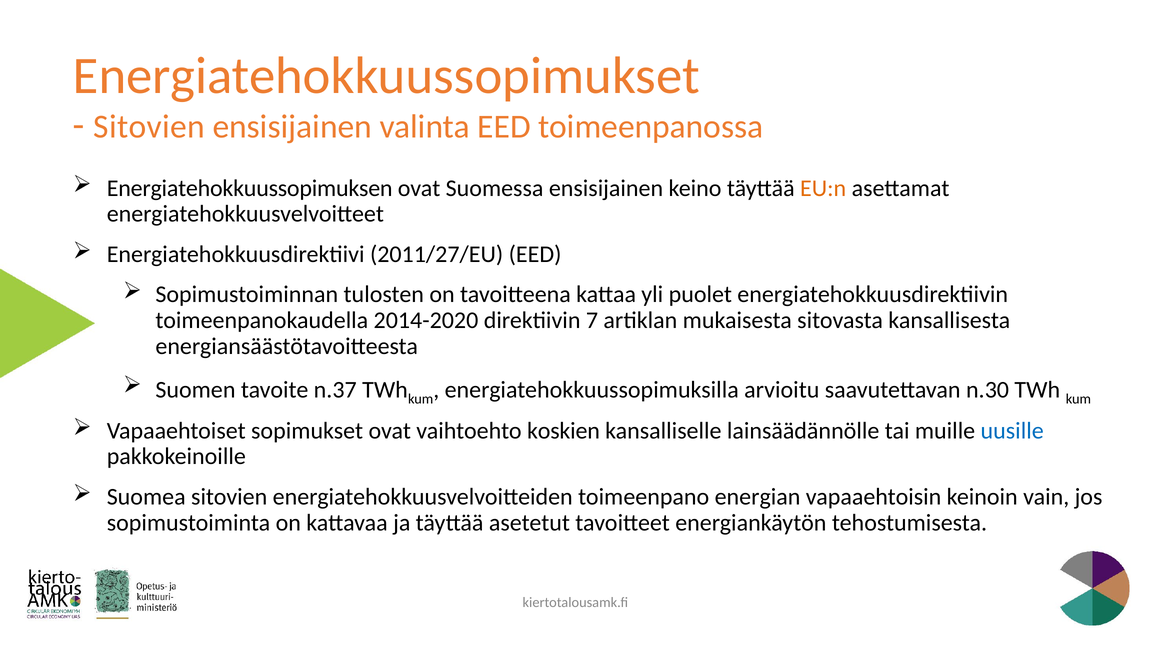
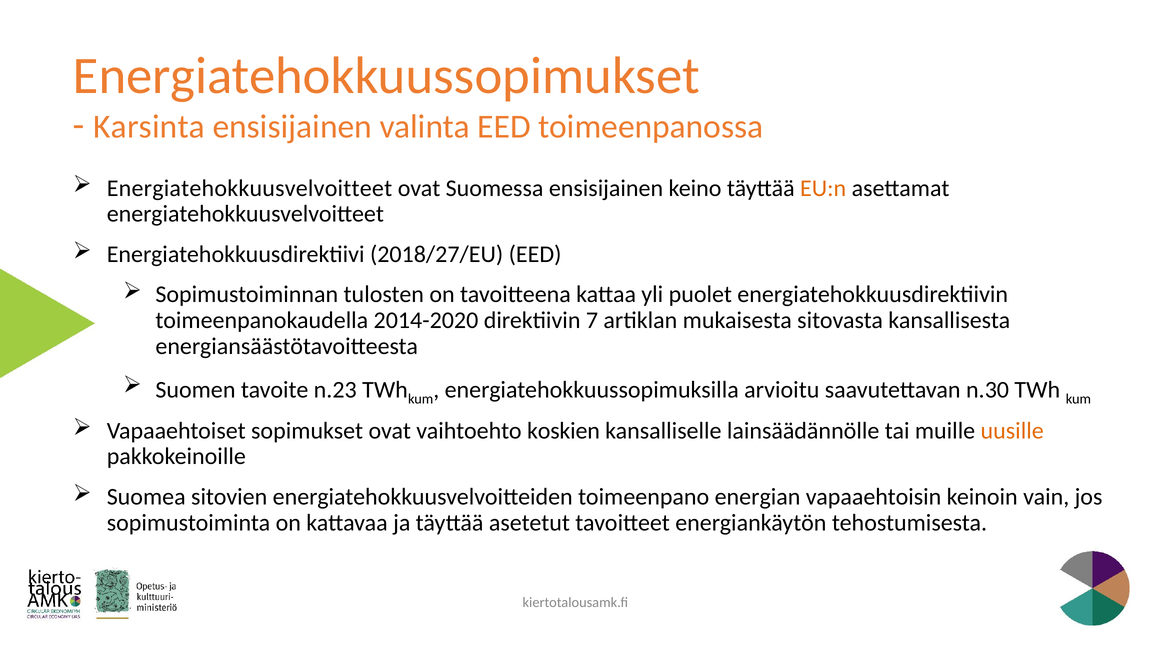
Sitovien: Sitovien -> Karsinta (149, 127)
Energiatehokkuussopimuksen: Energiatehokkuussopimuksen -> Energiatehokkuusvelvoitteet (249, 188)
2011/27/EU: 2011/27/EU -> 2018/27/EU (437, 254)
n.37: n.37 -> n.23 (335, 390)
uusille colour: blue -> orange (1012, 431)
